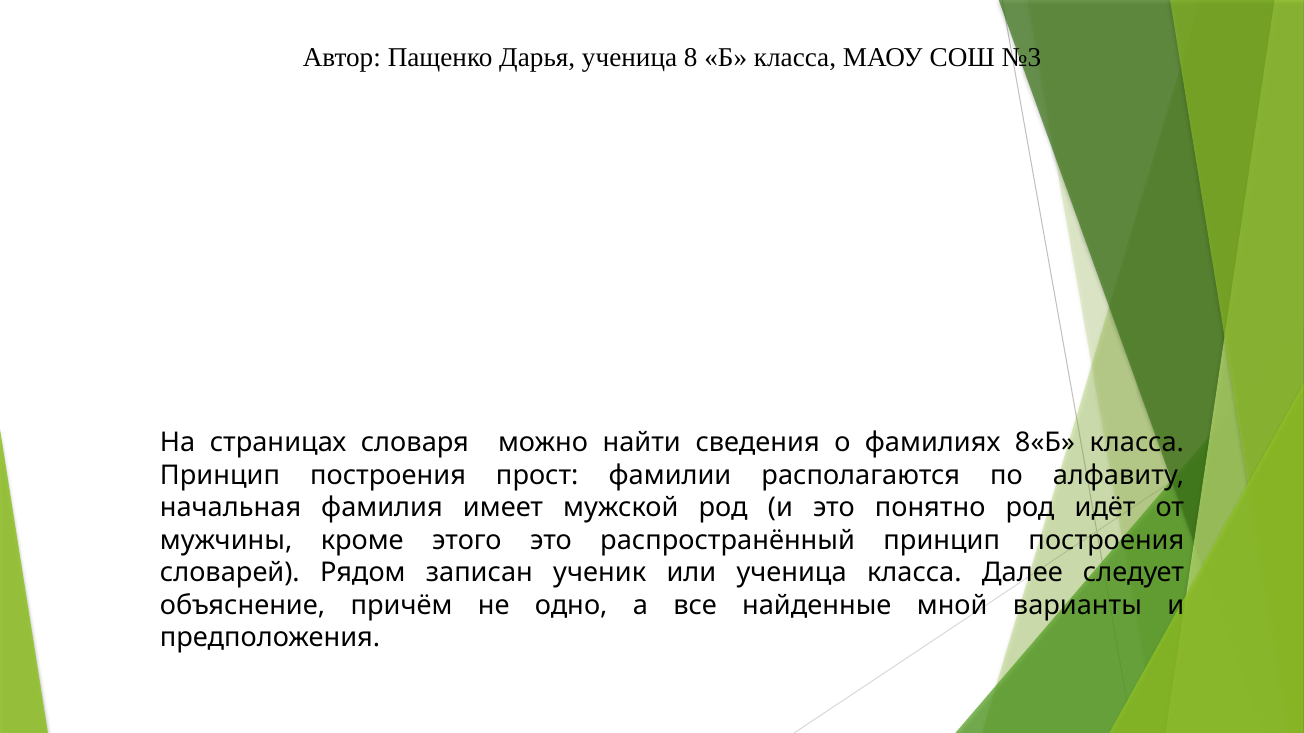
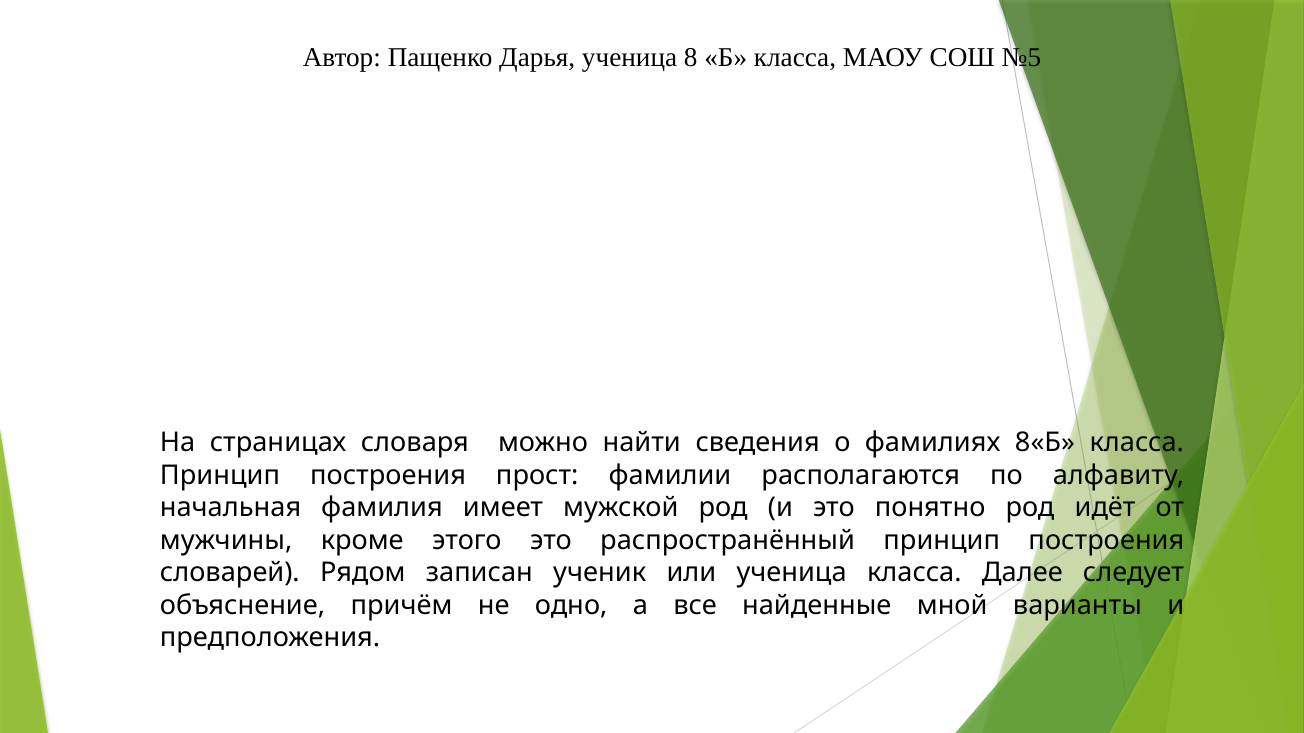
№3: №3 -> №5 (1021, 58)
